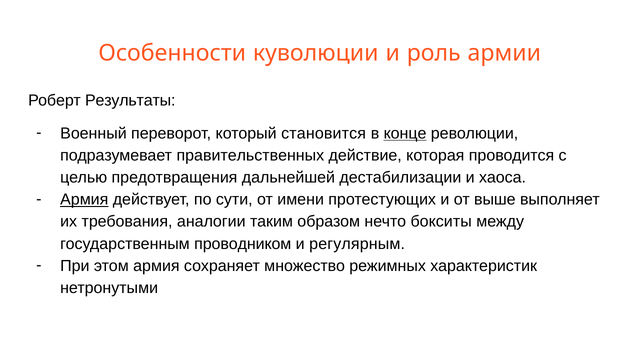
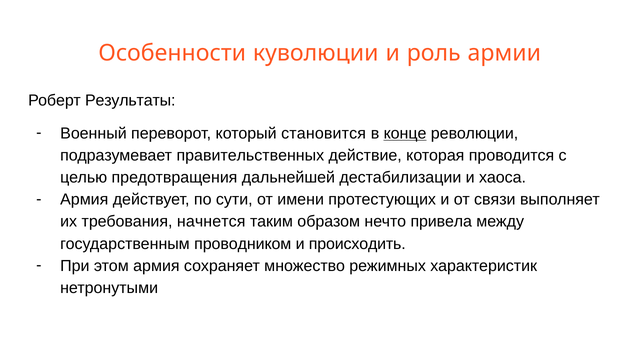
Армия underline: present -> none (84, 200)
выше: выше -> связи (495, 200)
аналогии: аналогии -> начнется (211, 222)
бокситы: бокситы -> привела (441, 222)
регулярным: регулярным -> происходить (357, 244)
